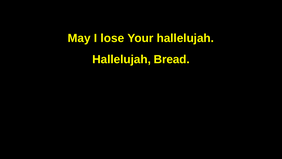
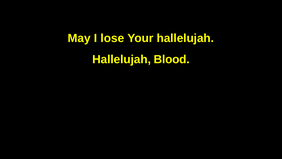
Bread: Bread -> Blood (172, 59)
